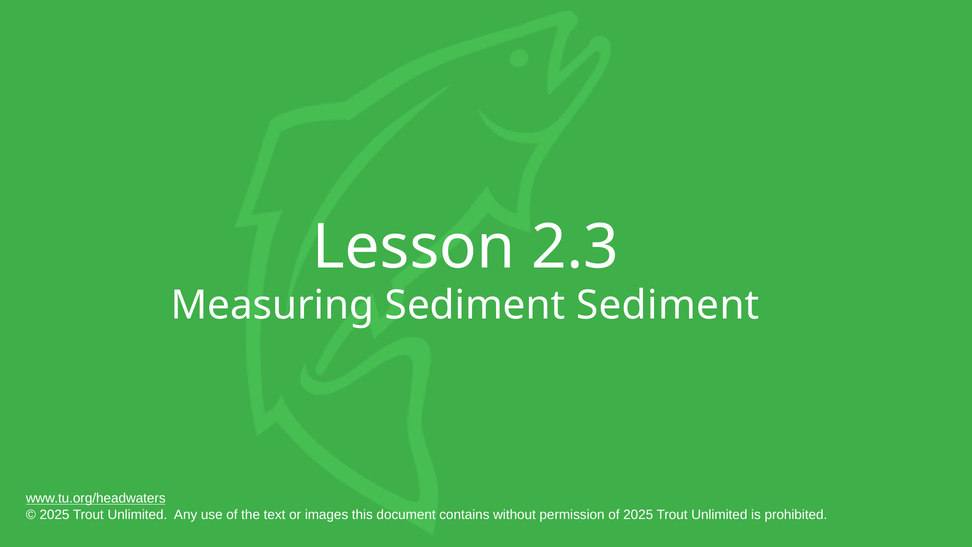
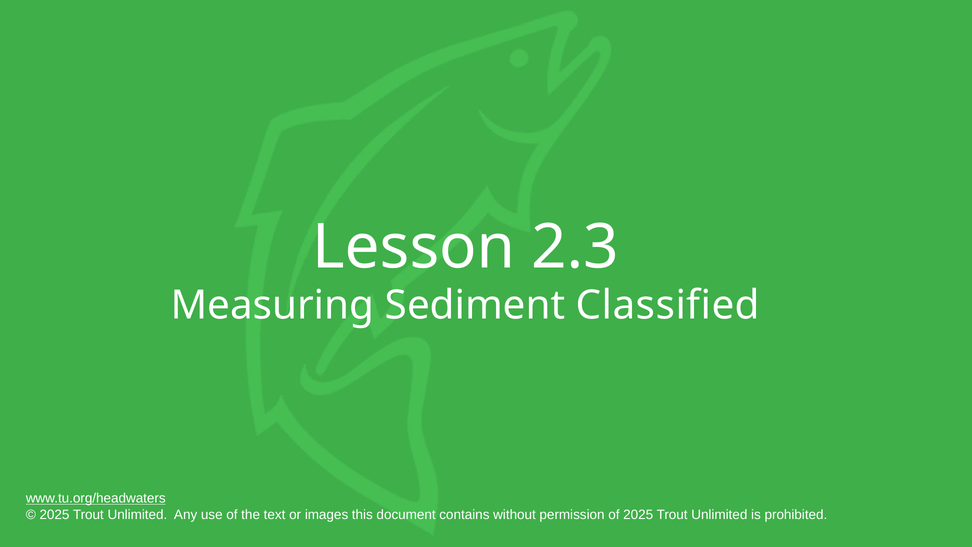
Sediment Sediment: Sediment -> Classified (668, 305)
